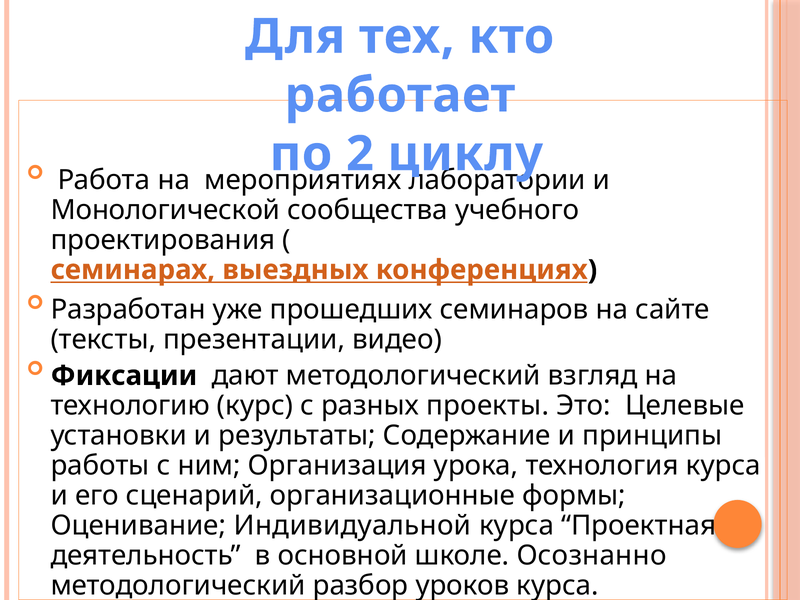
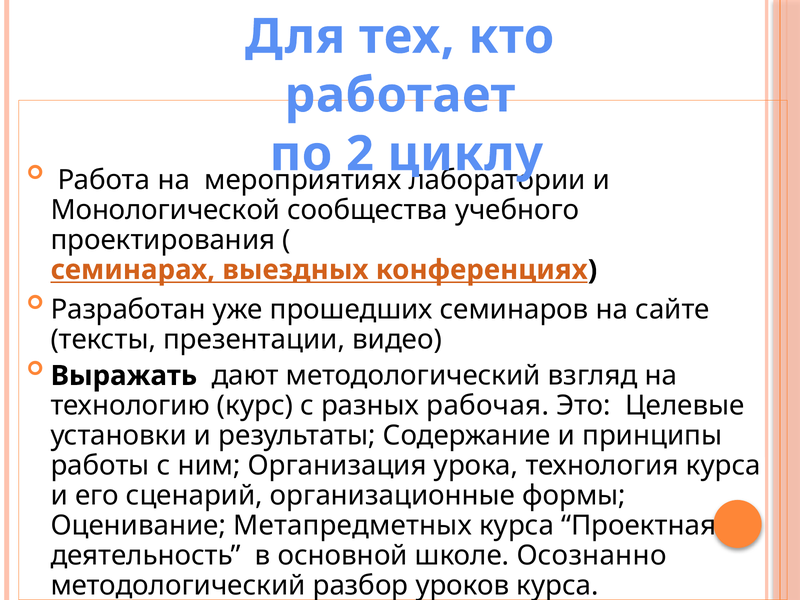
Фиксации: Фиксации -> Выражать (124, 376)
проекты: проекты -> рабочая (488, 406)
Индивидуальной: Индивидуальной -> Метапредметных (353, 526)
